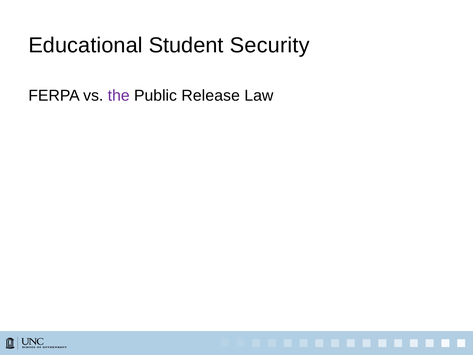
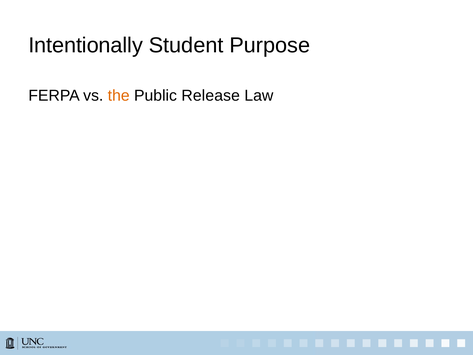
Educational: Educational -> Intentionally (86, 45)
Security: Security -> Purpose (270, 45)
the colour: purple -> orange (119, 96)
